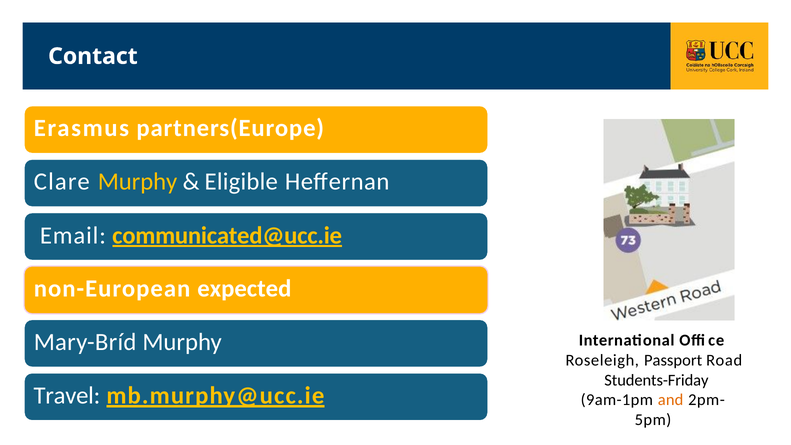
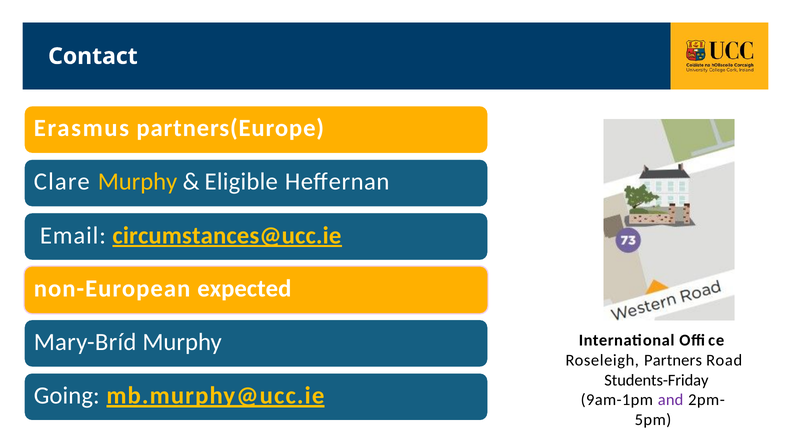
communicated@ucc.ie: communicated@ucc.ie -> circumstances@ucc.ie (227, 235)
Passport: Passport -> Partners (673, 360)
Travel: Travel -> Going (67, 395)
and colour: orange -> purple (671, 400)
